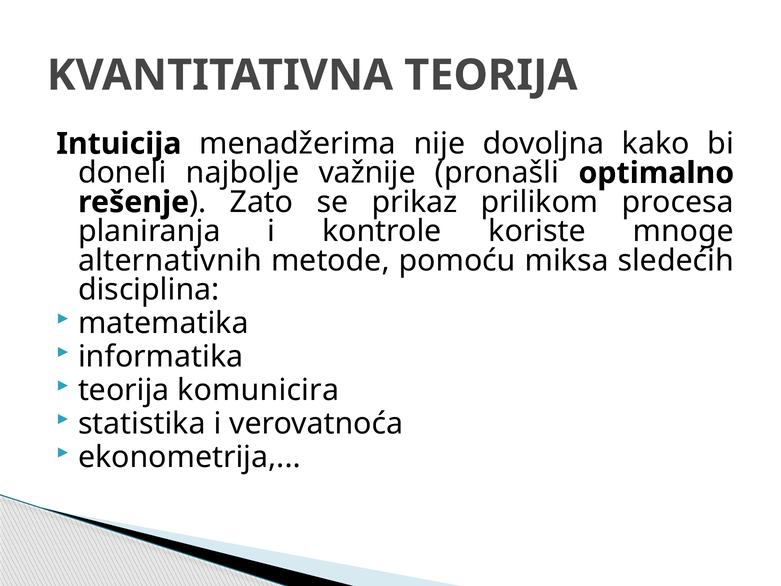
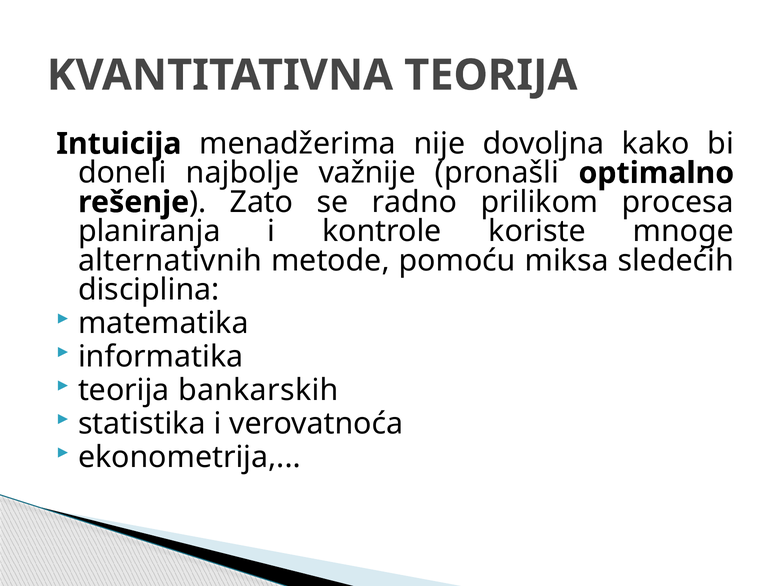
prikaz: prikaz -> radno (414, 202)
komunicira: komunicira -> bankarskih (258, 390)
